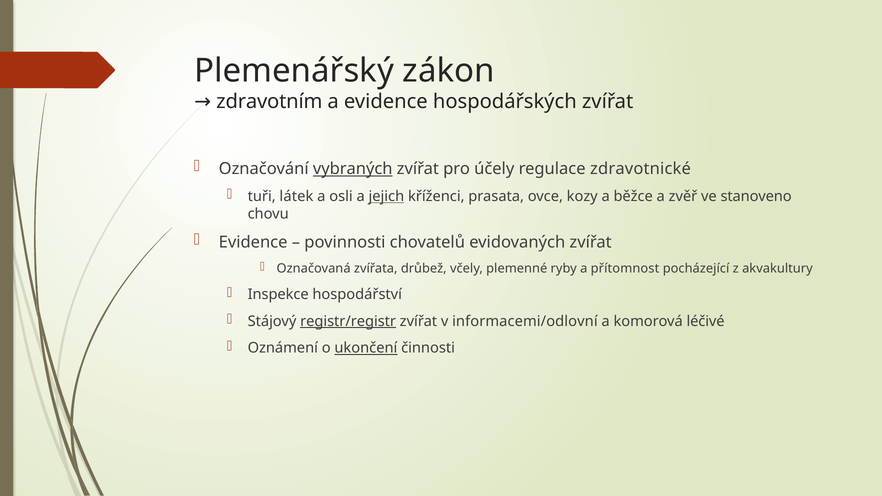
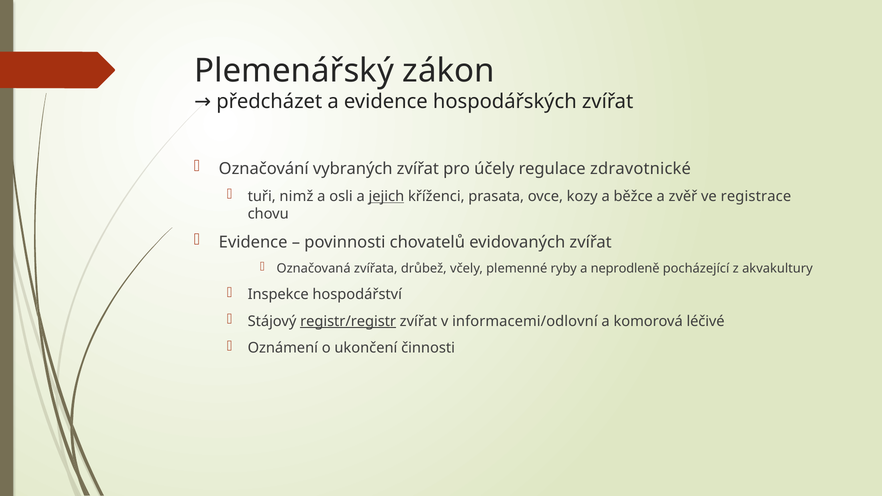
zdravotním: zdravotním -> předcházet (269, 102)
vybraných underline: present -> none (353, 169)
látek: látek -> nimž (296, 197)
stanoveno: stanoveno -> registrace (756, 197)
přítomnost: přítomnost -> neprodleně (625, 269)
ukončení underline: present -> none (366, 348)
